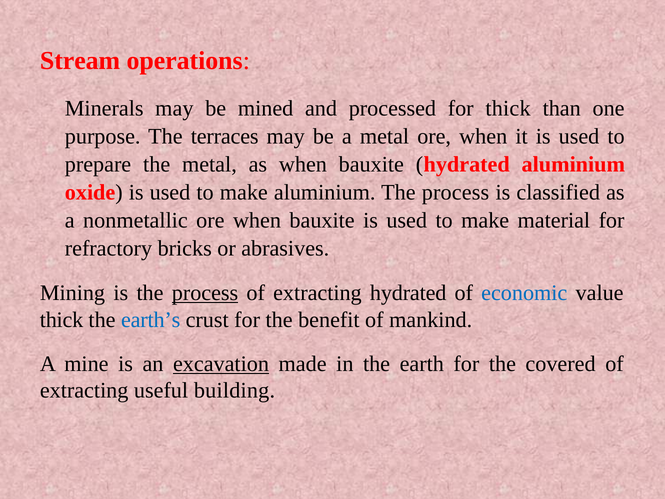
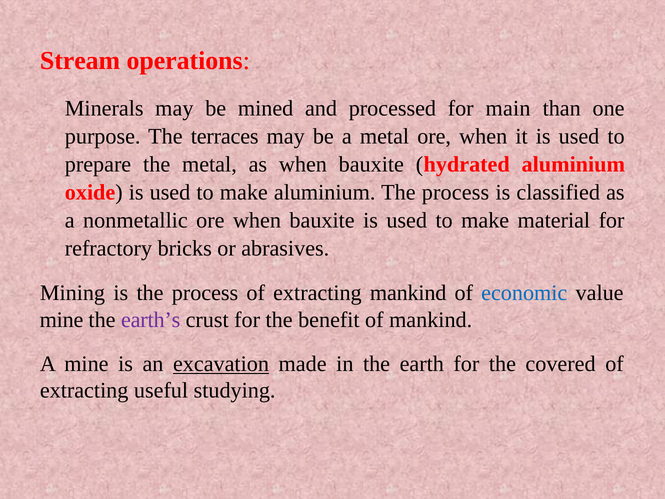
for thick: thick -> main (508, 109)
process underline: present -> none (205, 293)
extracting hydrated: hydrated -> mankind (408, 293)
thick: thick -> mine (62, 320)
earth’s colour: blue -> purple (151, 320)
building: building -> studying (235, 390)
